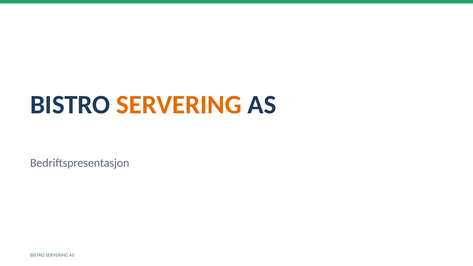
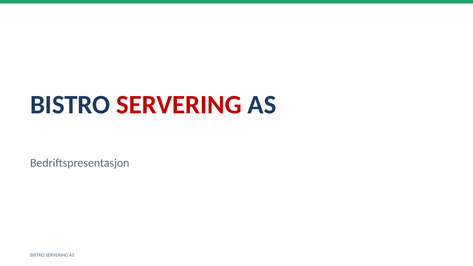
SERVERING colour: orange -> red (179, 105)
